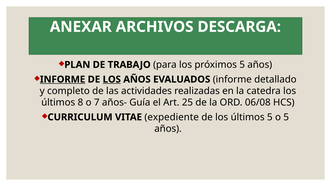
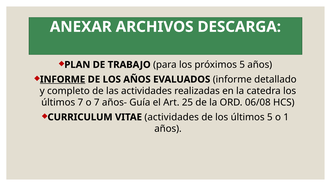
LOS underline: present -> none (112, 79)
últimos 8: 8 -> 7 (80, 103)
VITAE expediente: expediente -> actividades (172, 117)
o 5: 5 -> 1 (286, 117)
